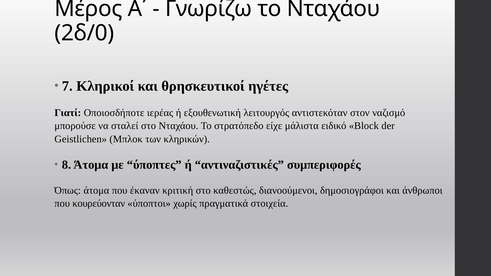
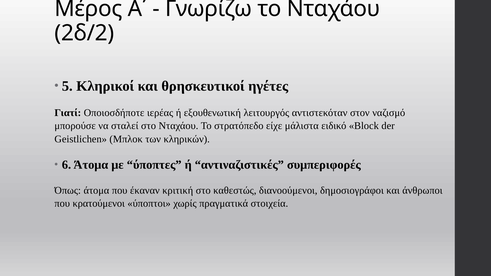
2δ/0: 2δ/0 -> 2δ/2 (84, 33)
7: 7 -> 5 (67, 86)
8: 8 -> 6 (66, 165)
κουρεύονταν: κουρεύονταν -> κρατούμενοι (99, 204)
